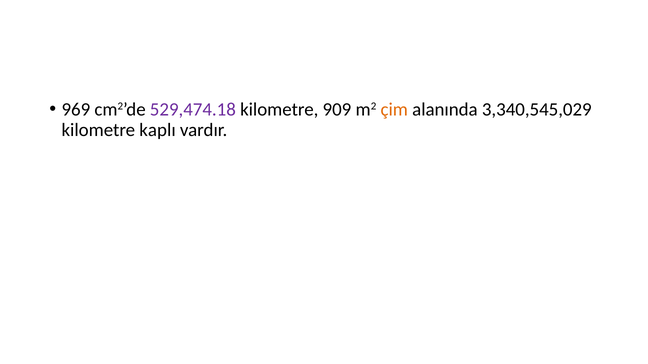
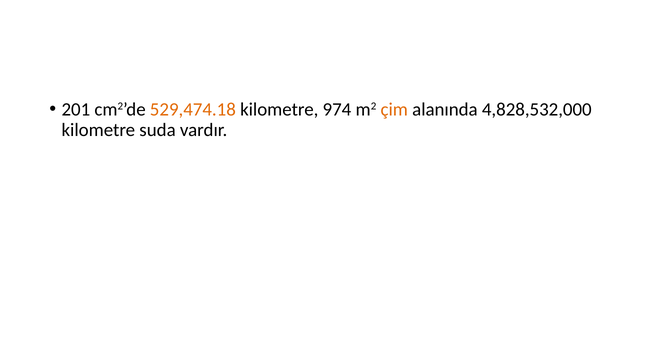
969: 969 -> 201 (76, 110)
529,474.18 colour: purple -> orange (193, 110)
909: 909 -> 974 (337, 110)
3,340,545,029: 3,340,545,029 -> 4,828,532,000 (537, 110)
kaplı: kaplı -> suda (158, 130)
